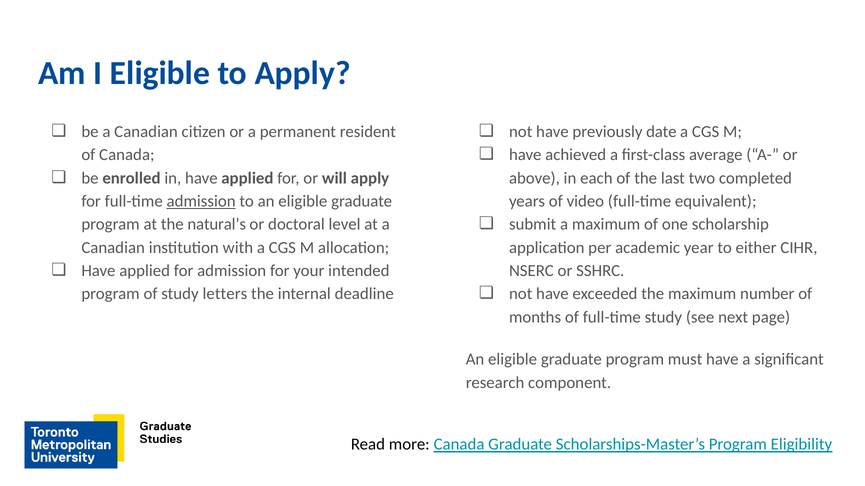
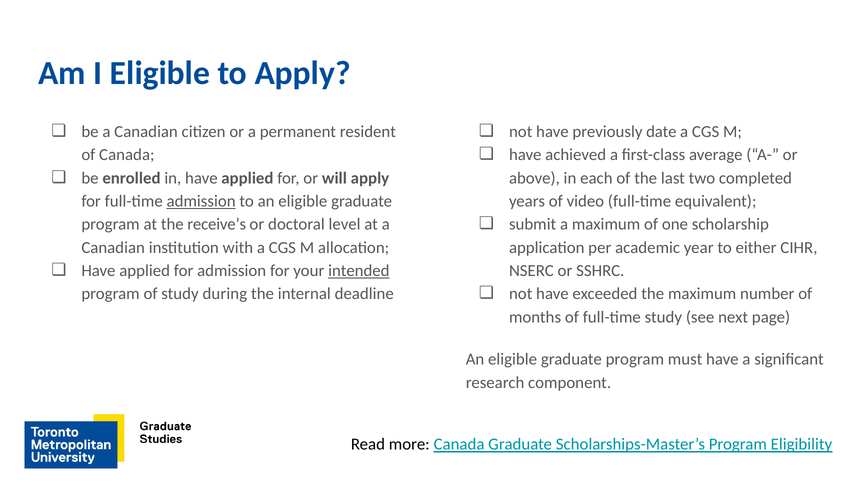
natural’s: natural’s -> receive’s (217, 225)
intended underline: none -> present (359, 271)
letters: letters -> during (225, 294)
